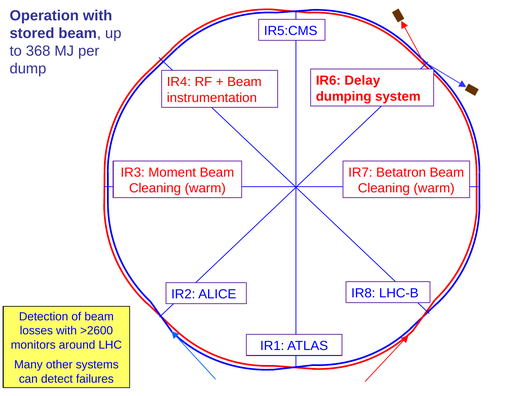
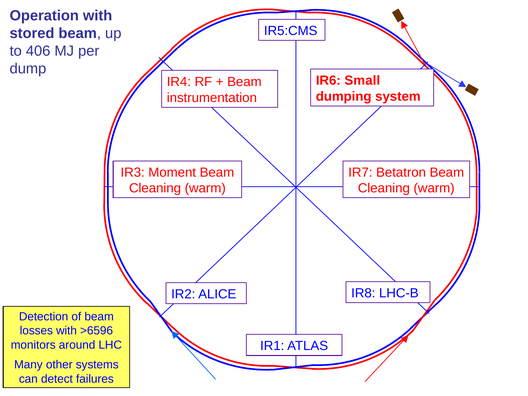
368: 368 -> 406 (38, 51)
Delay: Delay -> Small (362, 81)
>2600: >2600 -> >6596 (97, 331)
